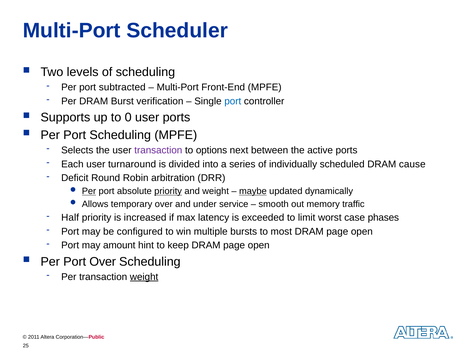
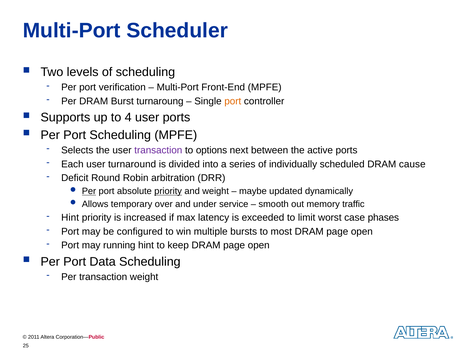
subtracted: subtracted -> verification (122, 87)
verification: verification -> turnaroung (160, 101)
port colour: blue -> orange (233, 101)
0: 0 -> 4 (128, 117)
maybe underline: present -> none (253, 191)
Half: Half -> Hint (70, 218)
amount: amount -> running (119, 245)
Port Over: Over -> Data (103, 262)
weight underline: present -> none (144, 277)
